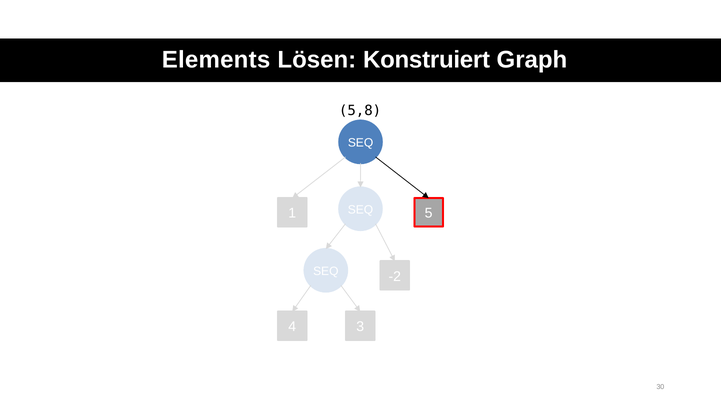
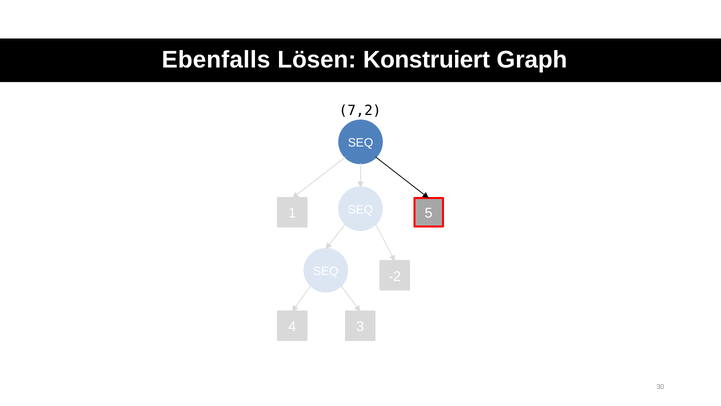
Elements: Elements -> Ebenfalls (216, 60)
5,8: 5,8 -> 7,2 (360, 110)
